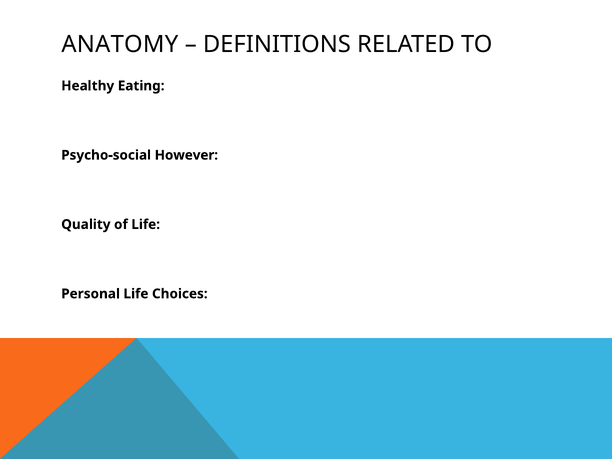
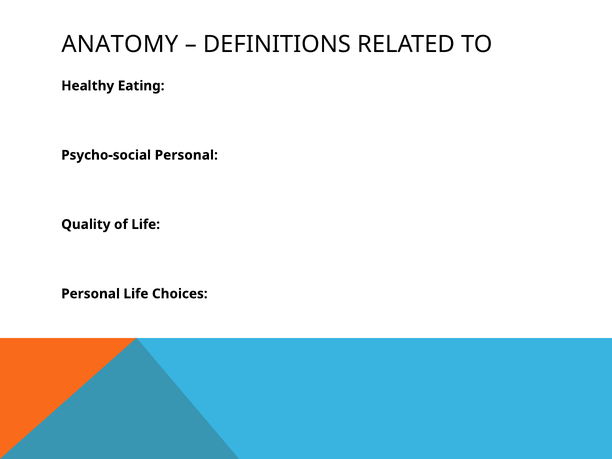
Psycho-social However: However -> Personal (186, 155)
